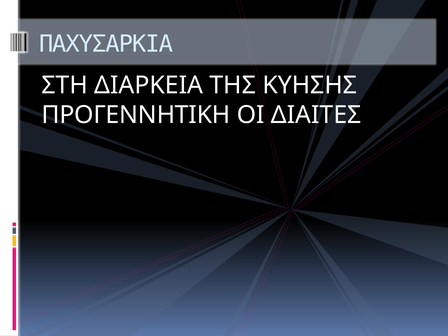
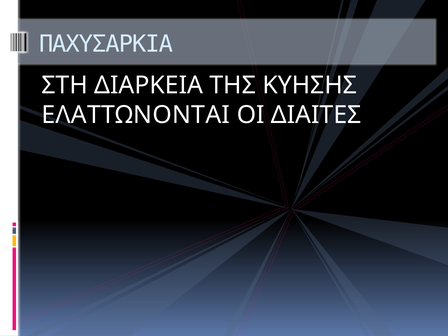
ΠΡΟΓΕΝΝΗΤΙΚΗ: ΠΡΟΓΕΝΝΗΤΙΚΗ -> ΕΛΑΤΤΩΝΟΝΤΑΙ (136, 115)
